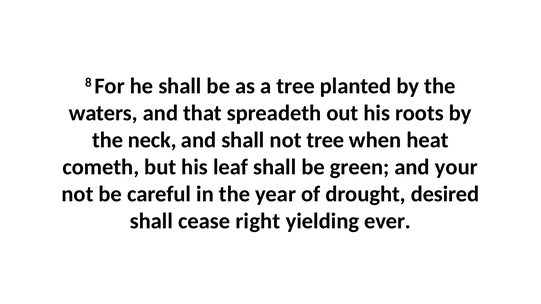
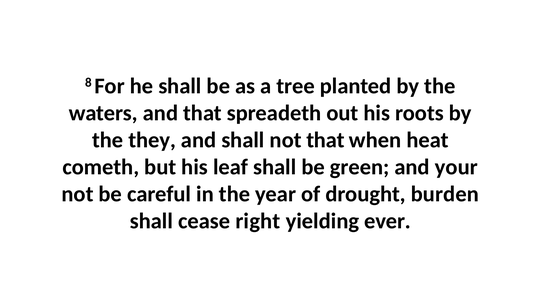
neck: neck -> they (152, 140)
not tree: tree -> that (325, 140)
desired: desired -> burden (445, 194)
